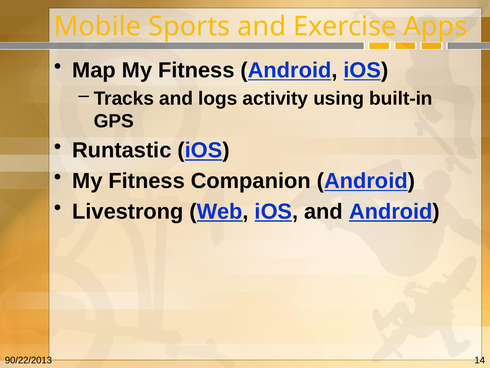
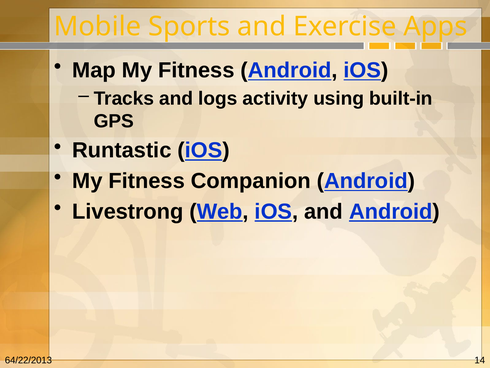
90/22/2013: 90/22/2013 -> 64/22/2013 (28, 360)
